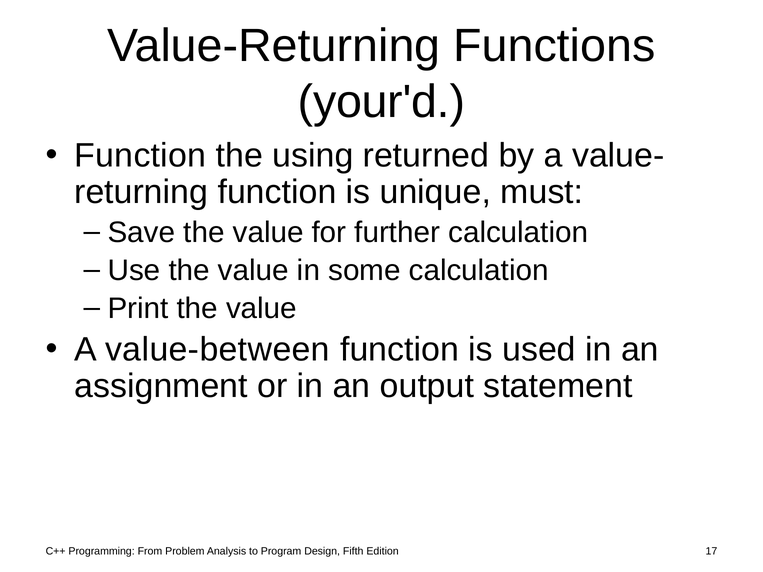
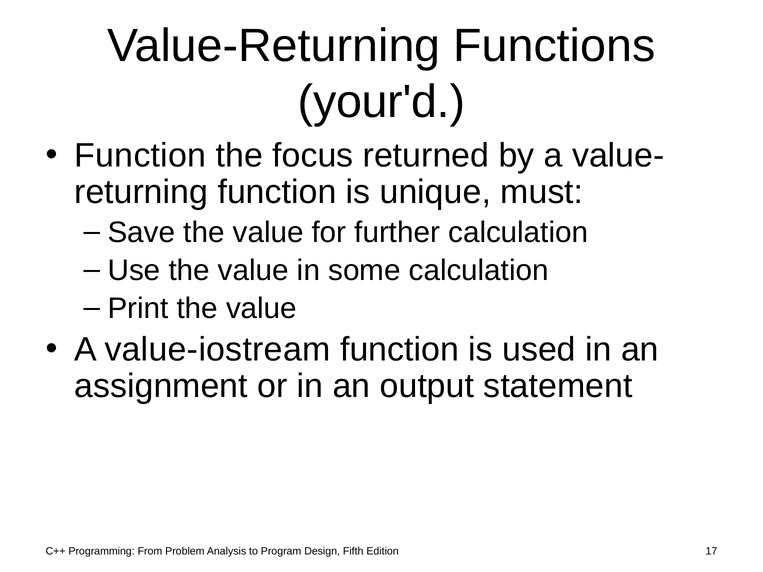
using: using -> focus (313, 155)
value-between: value-between -> value-iostream (218, 350)
